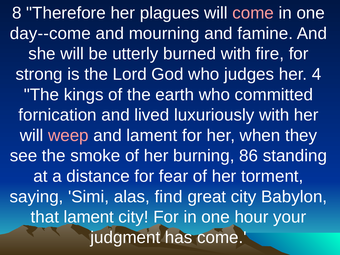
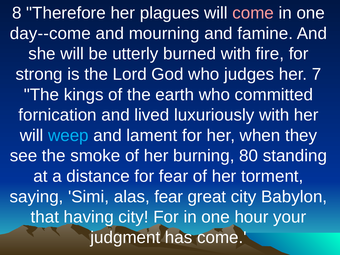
4: 4 -> 7 (317, 74)
weep colour: pink -> light blue (68, 135)
86: 86 -> 80 (249, 156)
alas find: find -> fear (169, 197)
that lament: lament -> having (89, 217)
